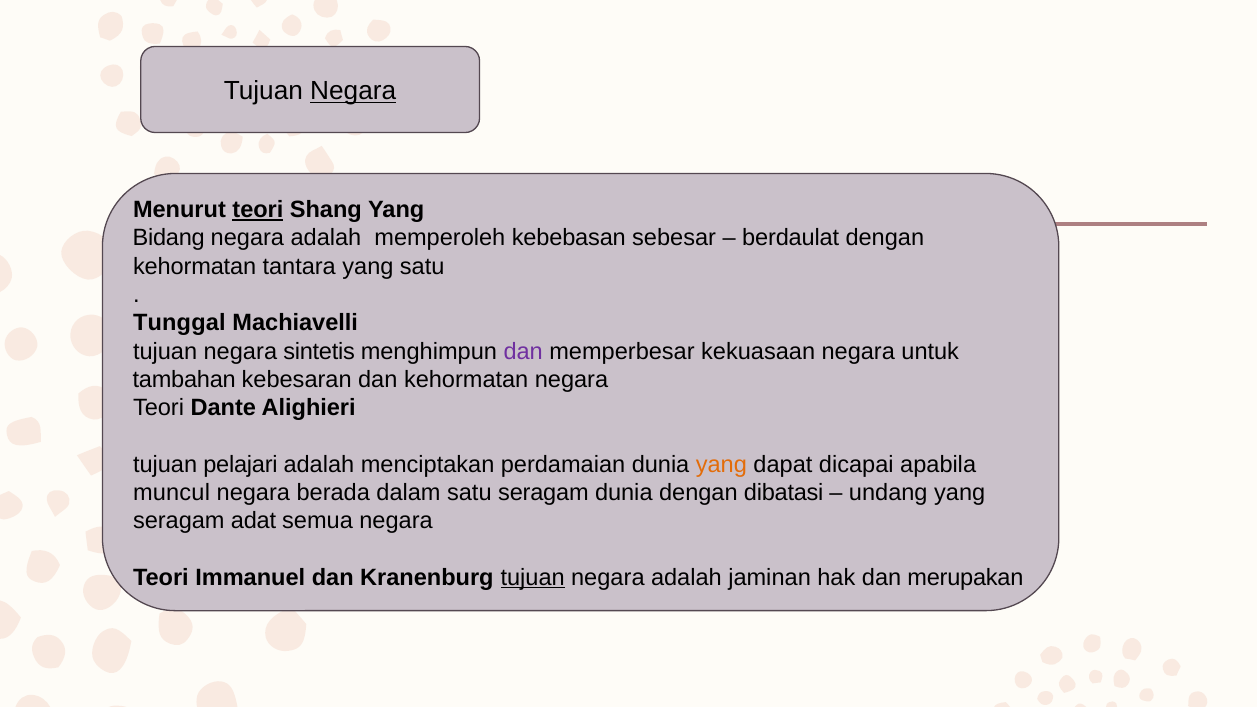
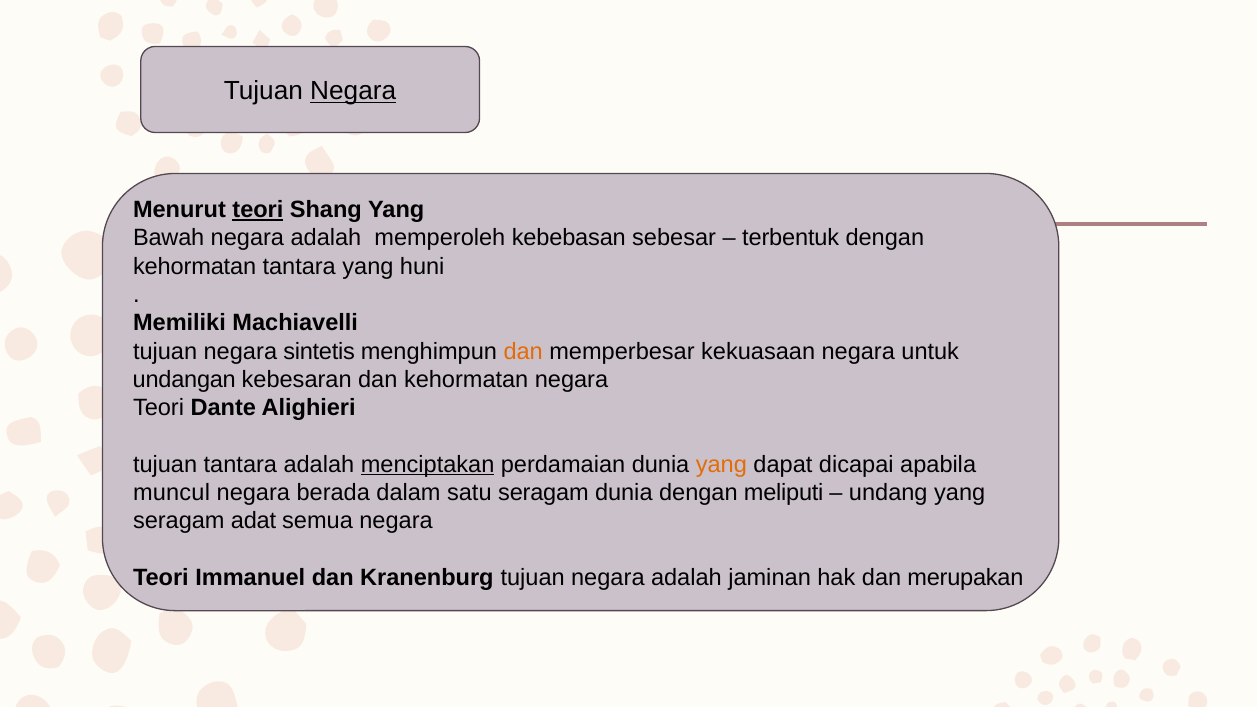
Bidang: Bidang -> Bawah (169, 238)
berdaulat: berdaulat -> terbentuk (791, 238)
yang satu: satu -> huni (422, 266)
Tunggal: Tunggal -> Memiliki (179, 323)
dan colour: purple -> orange (523, 351)
tambahan: tambahan -> undangan (184, 380)
tujuan pelajari: pelajari -> tantara (240, 464)
menciptakan underline: none -> present (428, 464)
dibatasi: dibatasi -> meliputi (784, 493)
tujuan underline: present -> none (533, 578)
